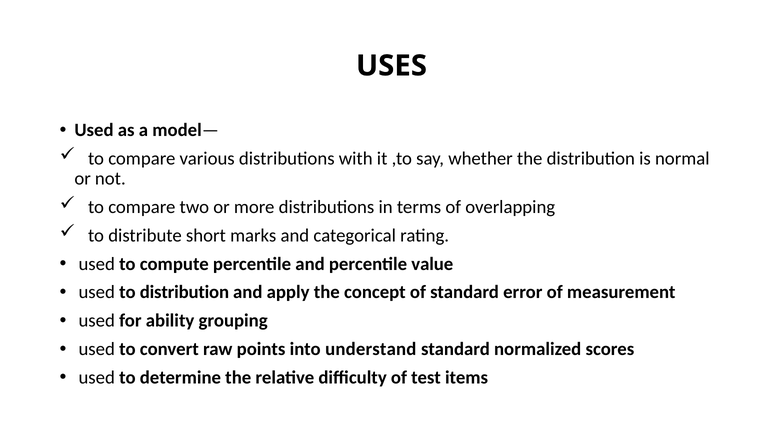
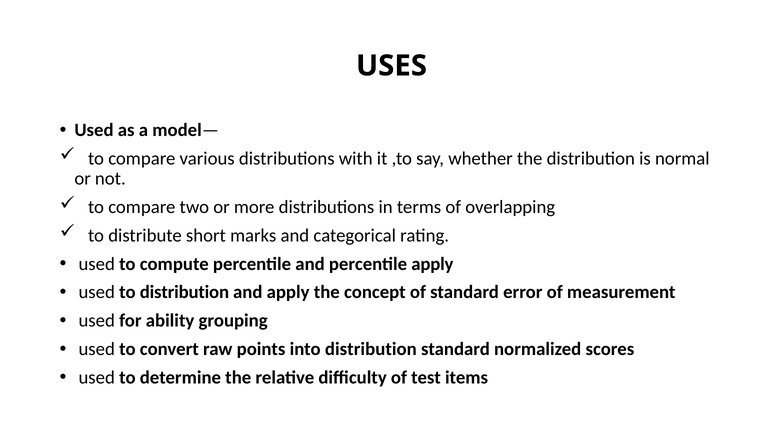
percentile value: value -> apply (432, 264)
into understand: understand -> distribution (371, 349)
